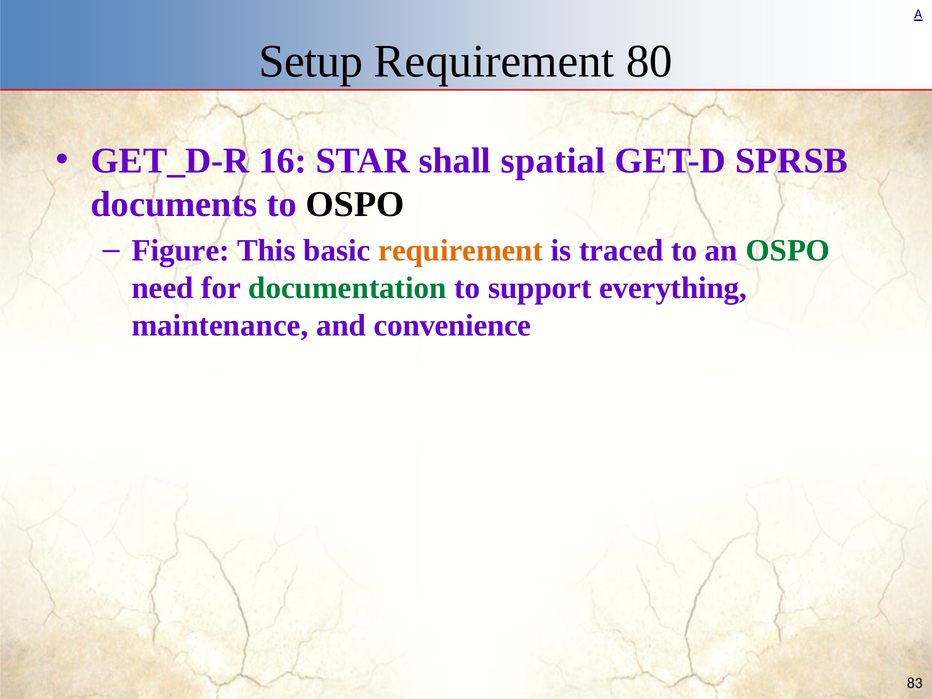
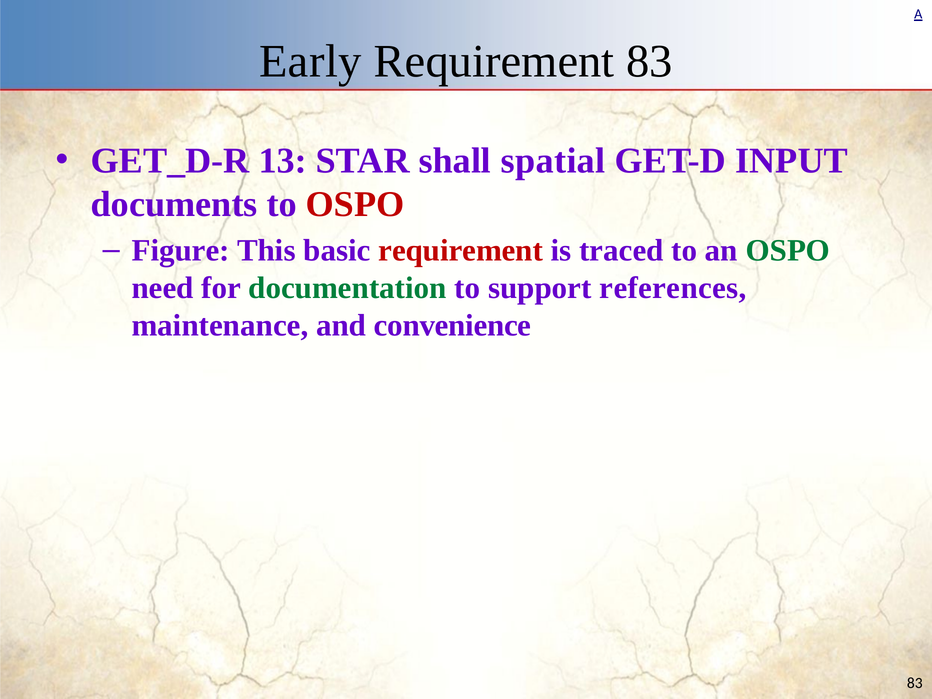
Setup: Setup -> Early (310, 61)
Requirement 80: 80 -> 83 (649, 61)
16: 16 -> 13 (283, 161)
SPRSB: SPRSB -> INPUT (791, 161)
OSPO colour: black -> red (355, 204)
requirement colour: orange -> red (461, 251)
everything: everything -> references (673, 288)
